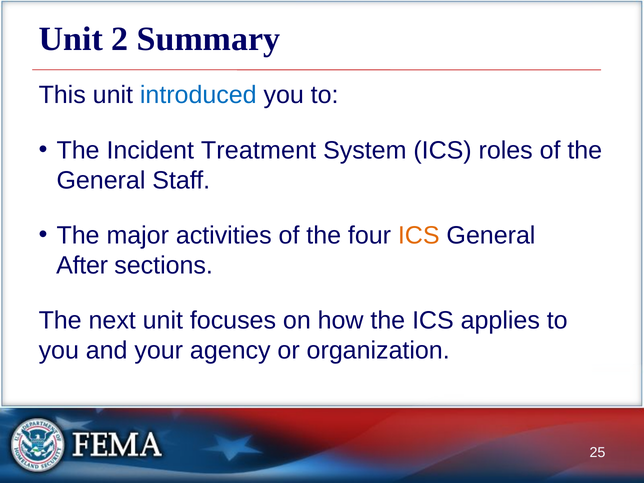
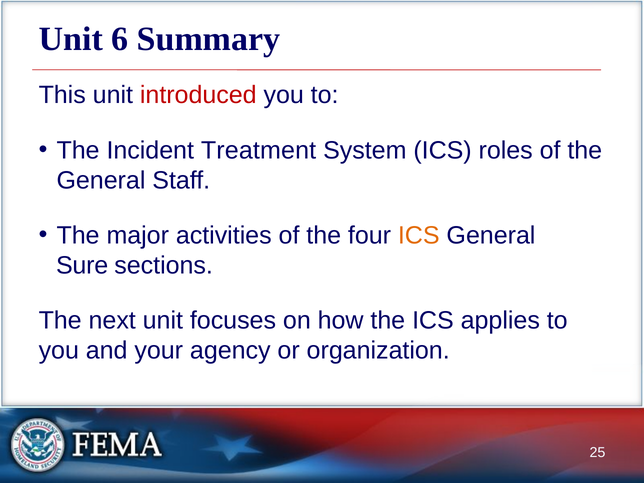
2: 2 -> 6 (120, 39)
introduced colour: blue -> red (198, 95)
After: After -> Sure (82, 265)
